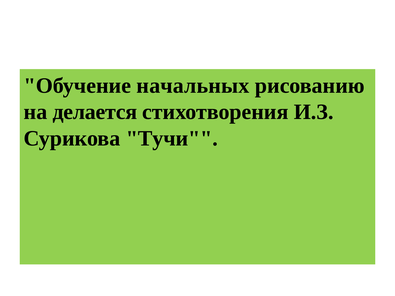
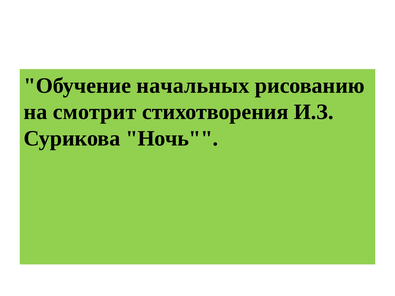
делается: делается -> смотрит (95, 112)
Тучи: Тучи -> Ночь (172, 138)
